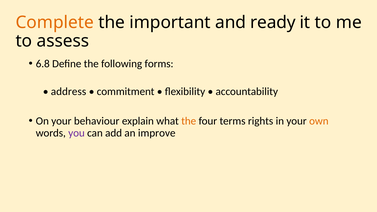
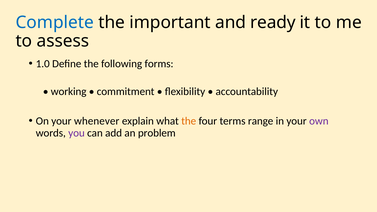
Complete colour: orange -> blue (55, 22)
6.8: 6.8 -> 1.0 (43, 64)
address: address -> working (69, 91)
behaviour: behaviour -> whenever (97, 121)
rights: rights -> range (261, 121)
own colour: orange -> purple (319, 121)
improve: improve -> problem (157, 133)
